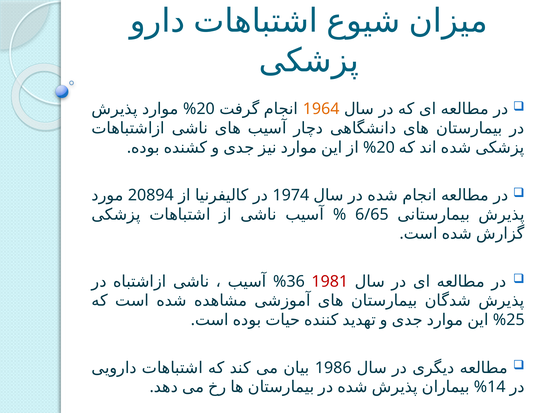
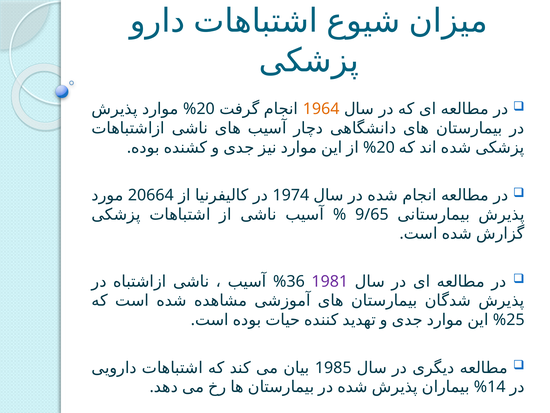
20894: 20894 -> 20664 (151, 195)
6/65: 6/65 -> 9/65 (372, 214)
1981 colour: red -> purple (330, 281)
1986: 1986 -> 1985 (333, 367)
